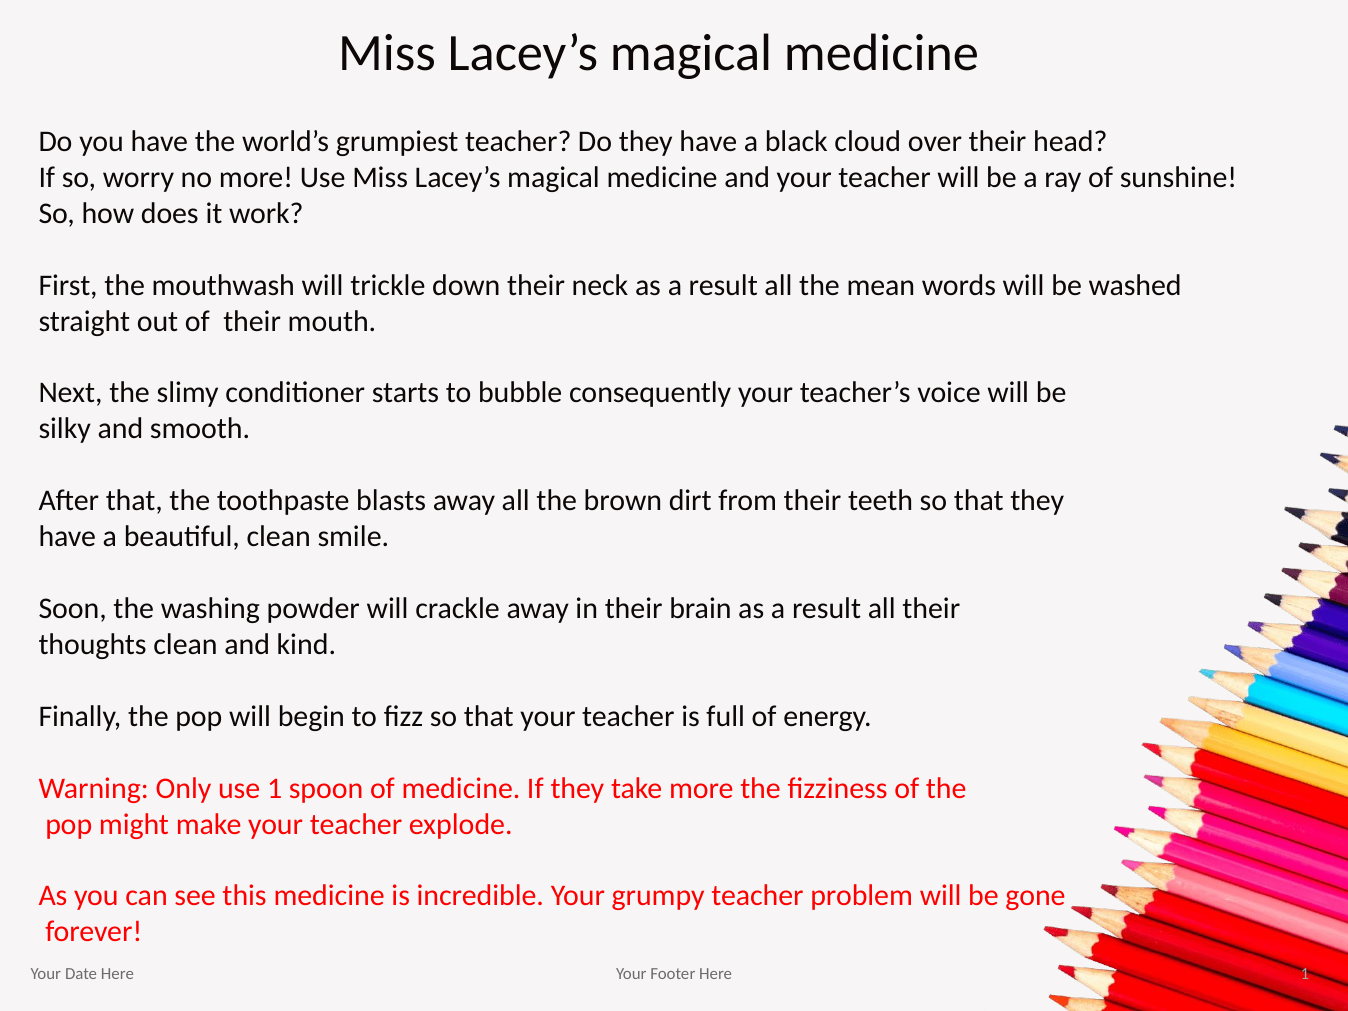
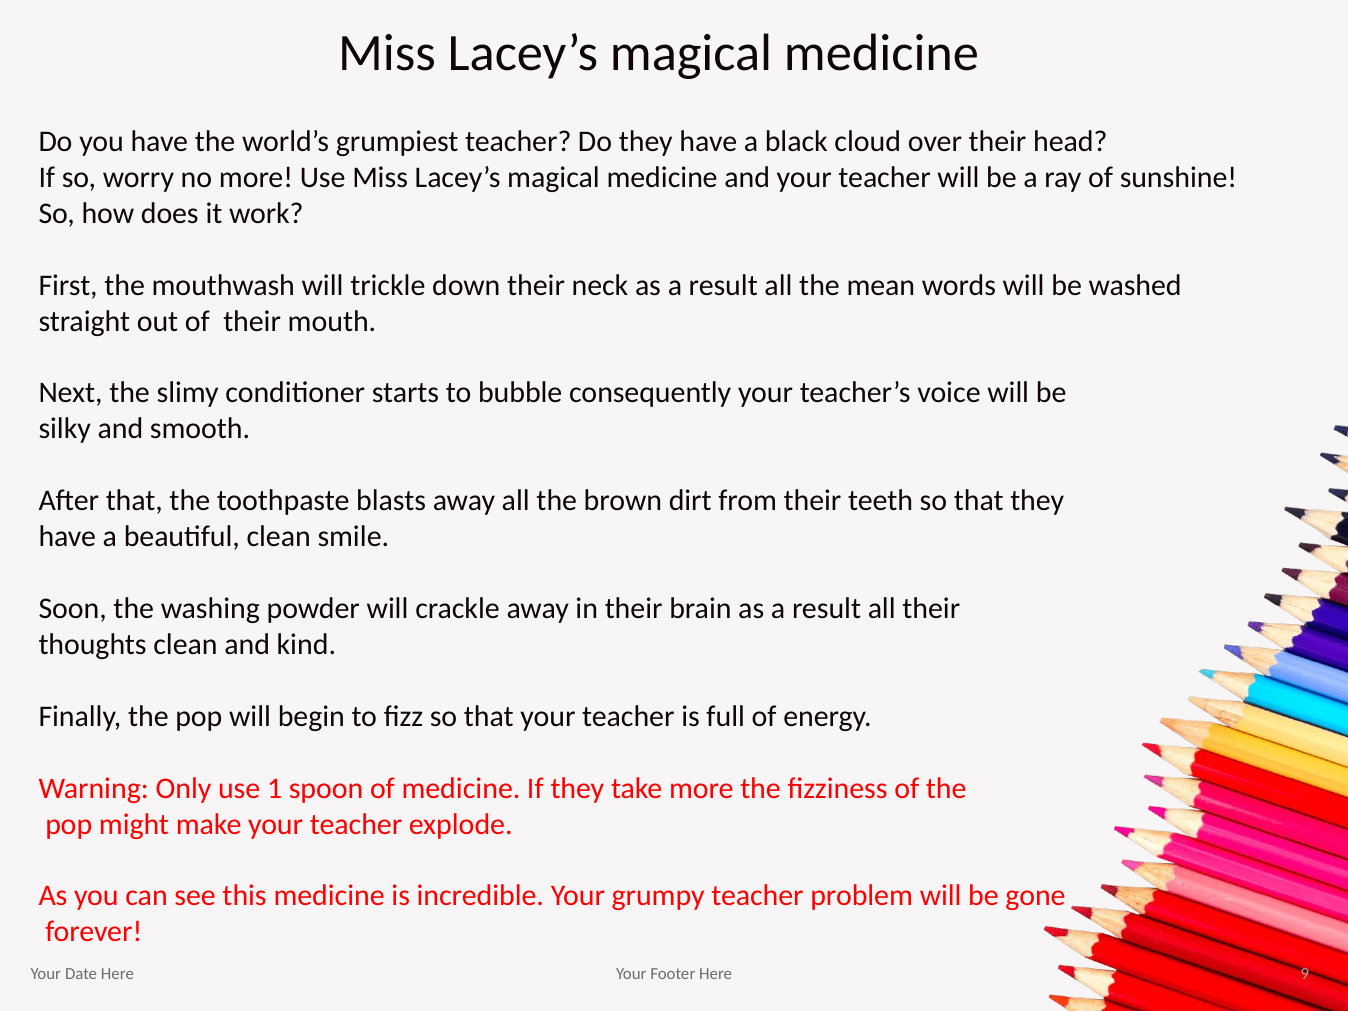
Here 1: 1 -> 9 (1305, 974)
